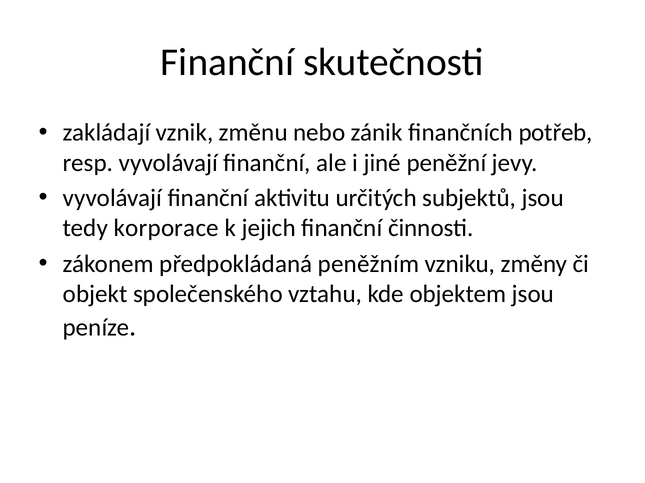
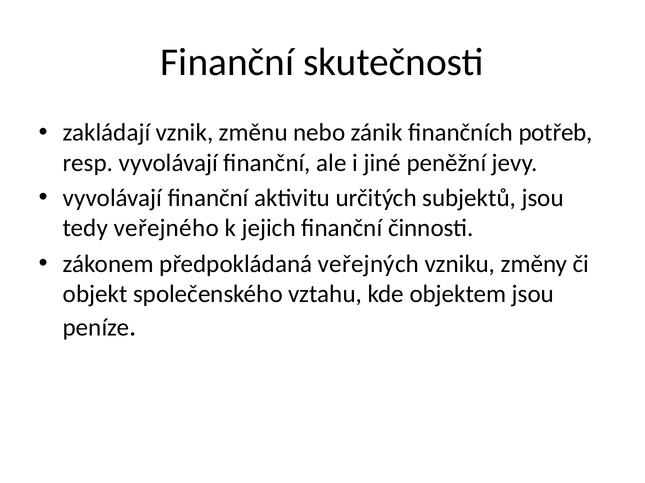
korporace: korporace -> veřejného (166, 228)
peněžním: peněžním -> veřejných (368, 264)
